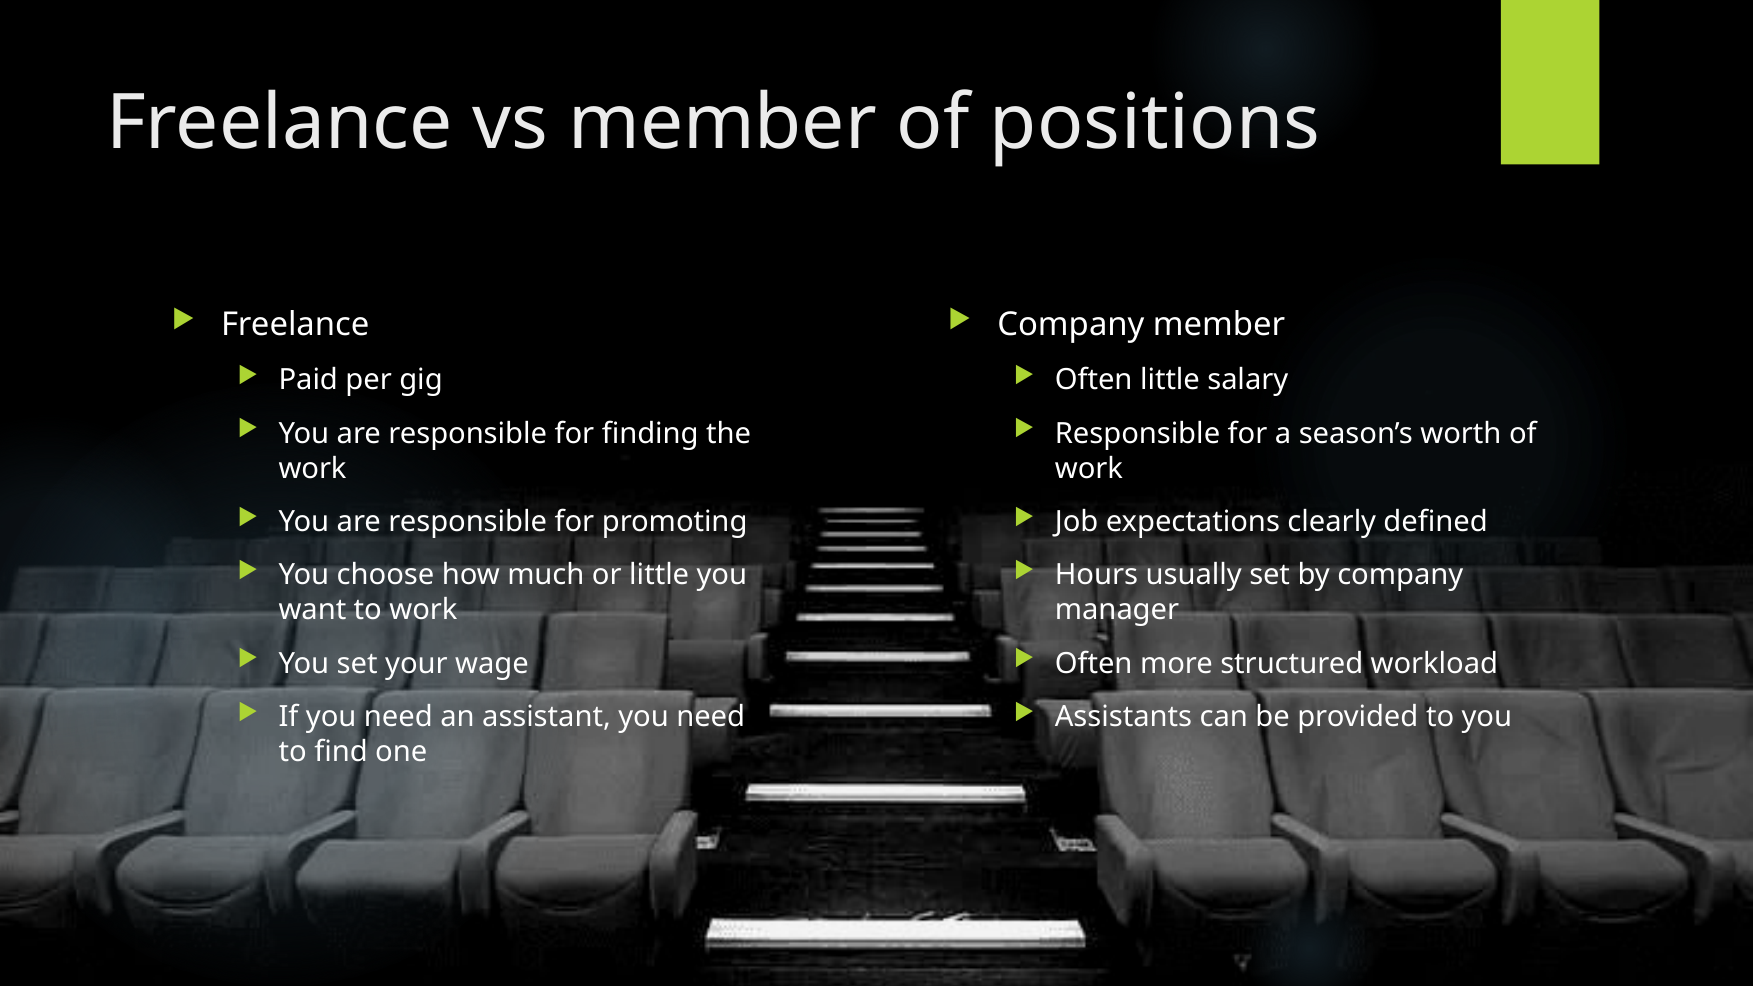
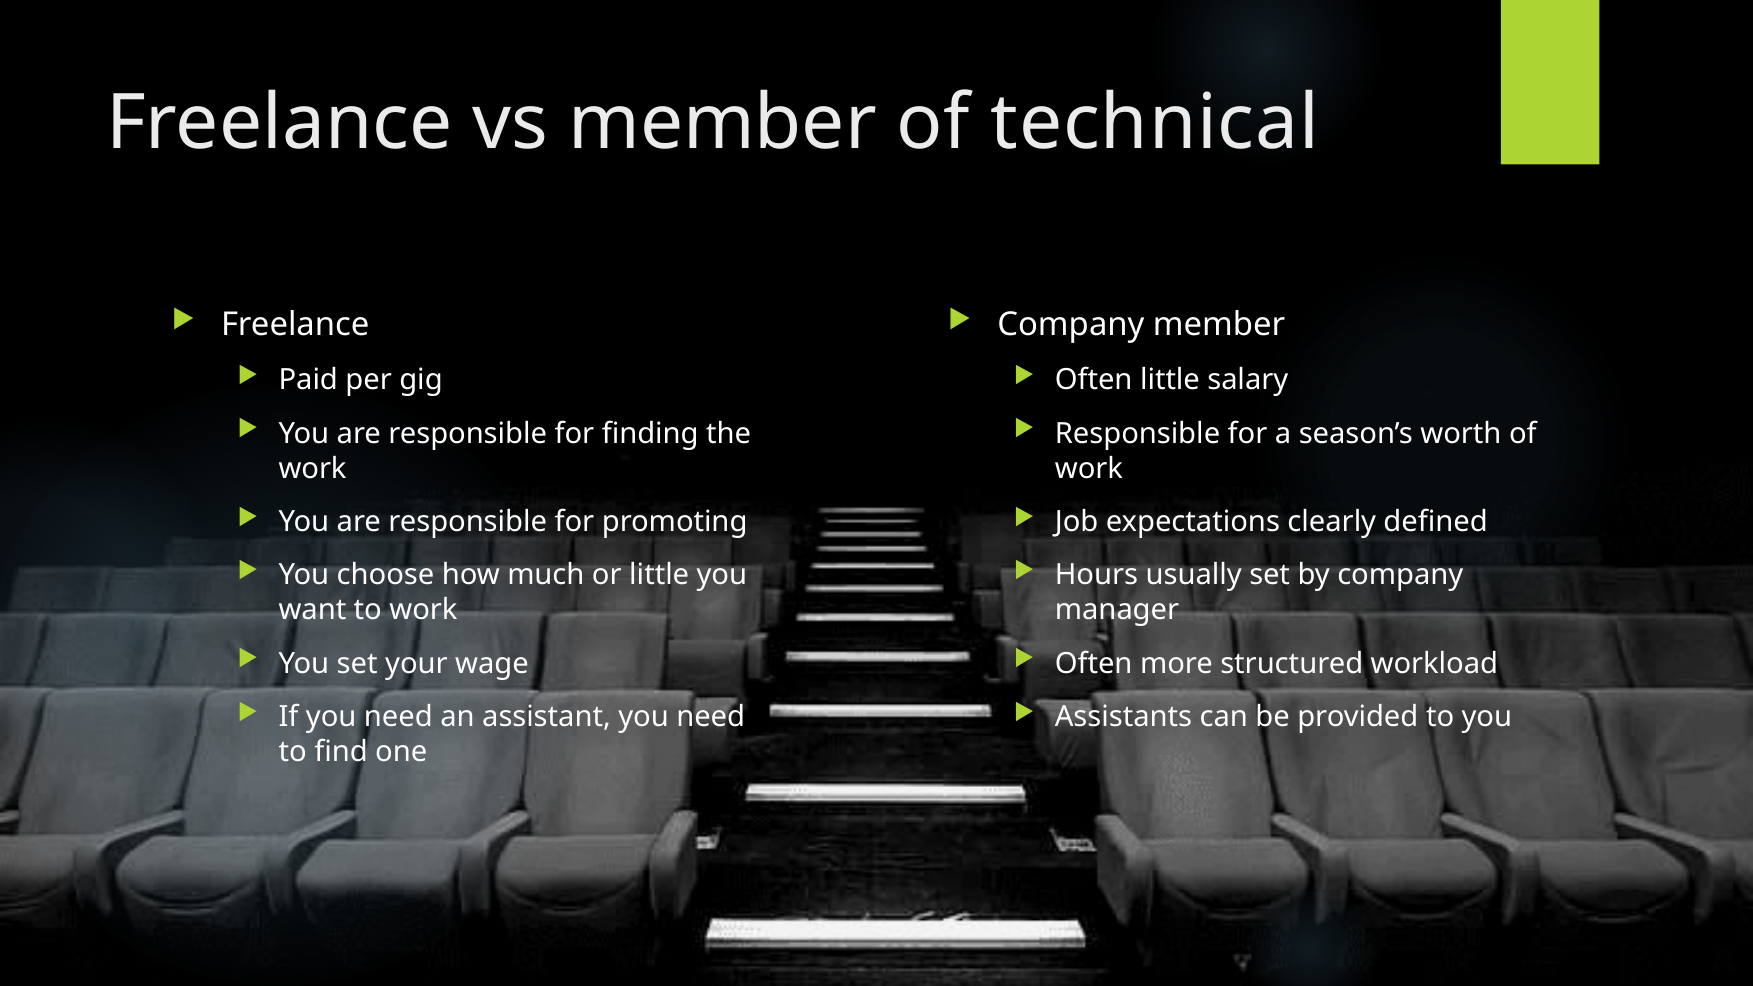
positions: positions -> technical (1155, 123)
